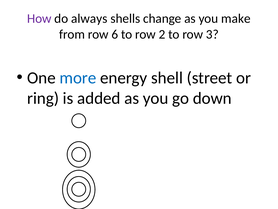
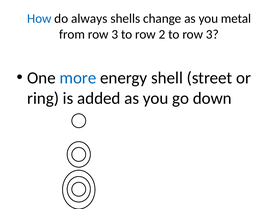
How colour: purple -> blue (39, 19)
make: make -> metal (236, 19)
from row 6: 6 -> 3 (115, 34)
